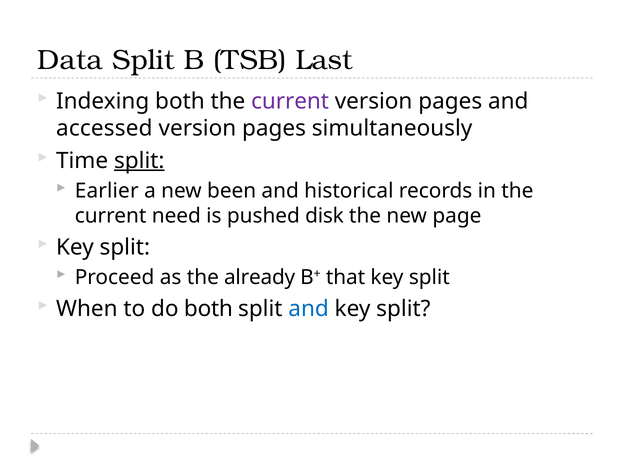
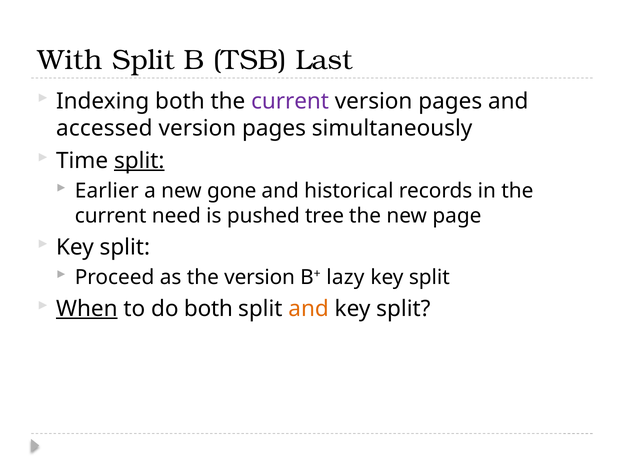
Data: Data -> With (70, 60)
been: been -> gone (232, 191)
disk: disk -> tree (325, 216)
the already: already -> version (260, 277)
that: that -> lazy (345, 277)
When underline: none -> present (87, 309)
and colour: blue -> orange (309, 309)
